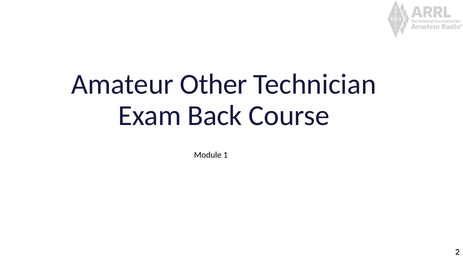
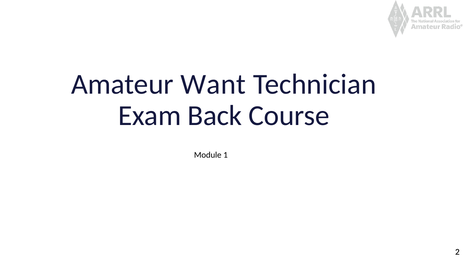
Other: Other -> Want (213, 84)
